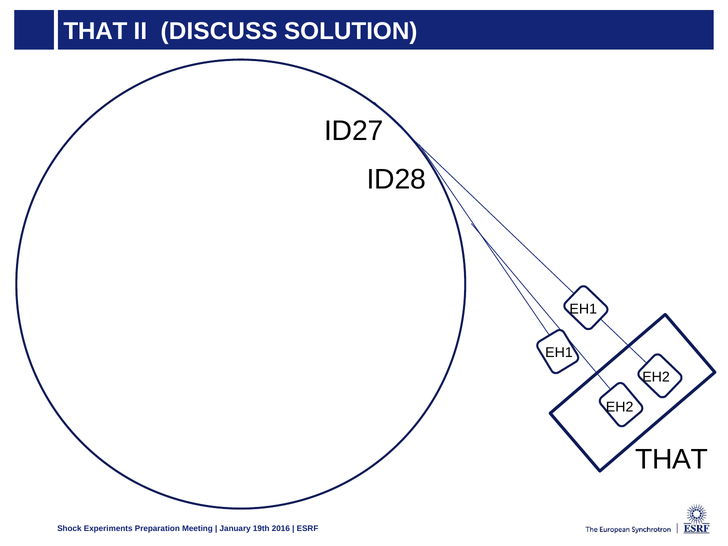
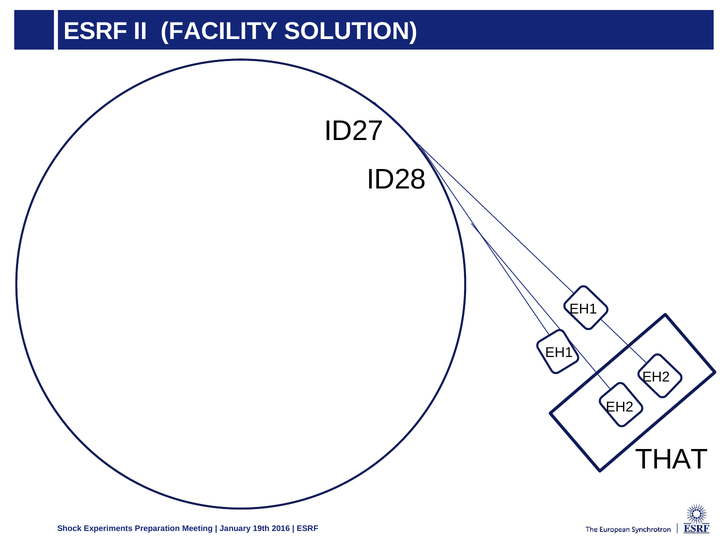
THAT: THAT -> ESRF (95, 31)
DISCUSS: DISCUSS -> FACILITY (219, 31)
